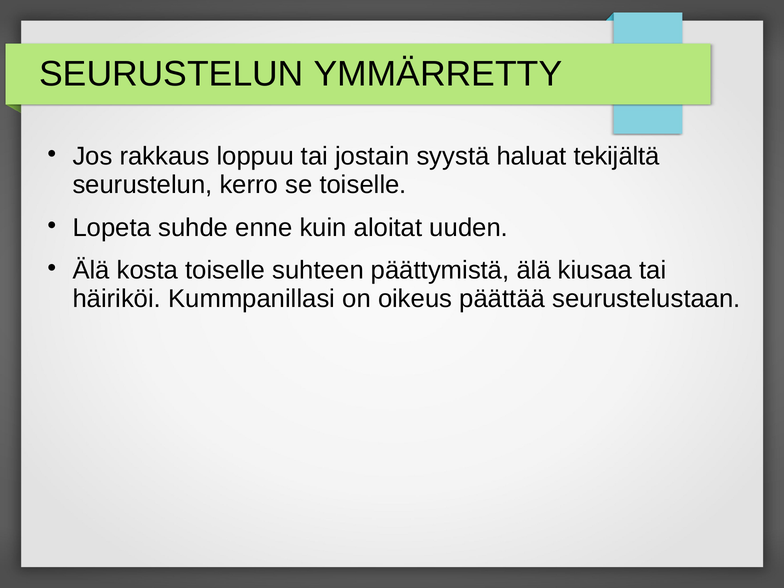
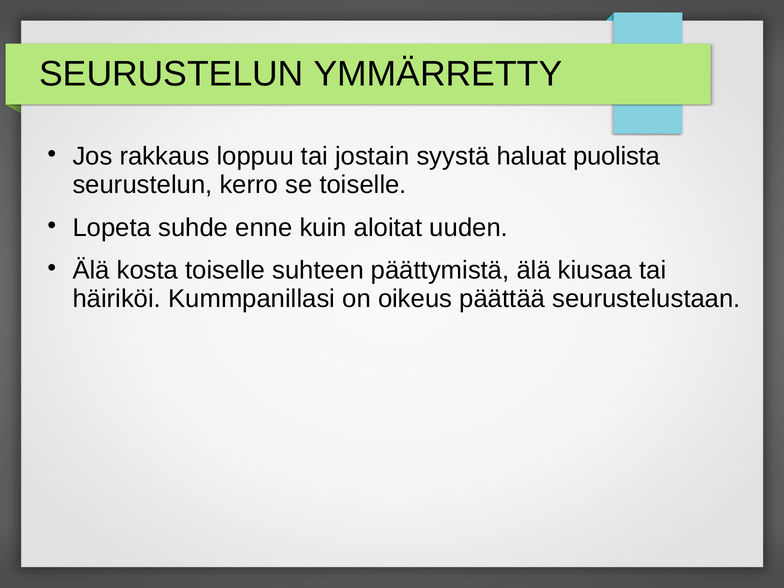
tekijältä: tekijältä -> puolista (617, 156)
